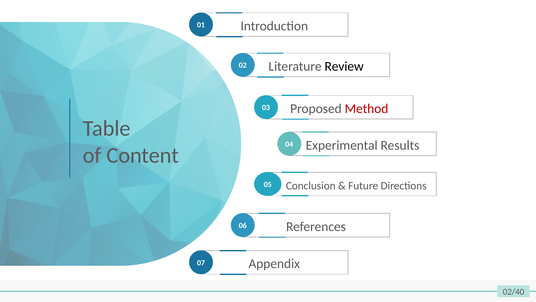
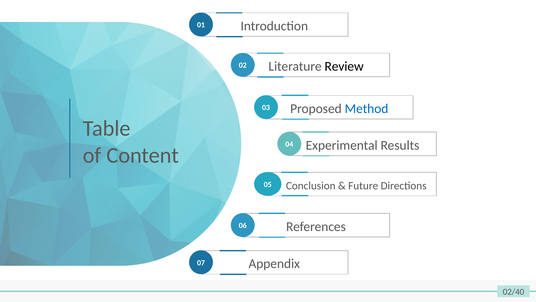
Method colour: red -> blue (367, 108)
